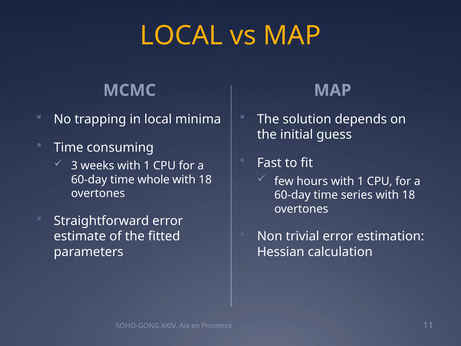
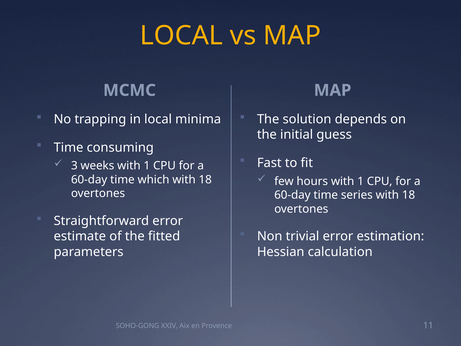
whole: whole -> which (154, 180)
